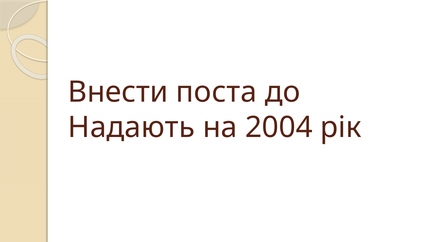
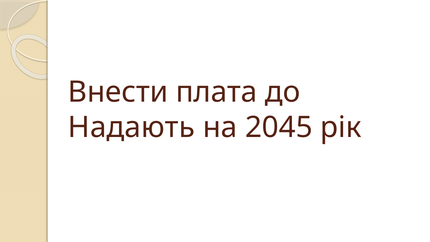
поста: поста -> плата (217, 92)
2004: 2004 -> 2045 (279, 127)
